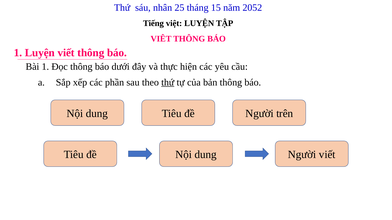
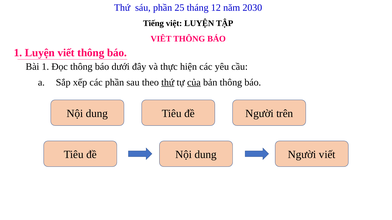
sáu nhân: nhân -> phần (163, 8)
15: 15 -> 12 (216, 8)
2052: 2052 -> 2030 (252, 8)
của underline: none -> present (194, 82)
